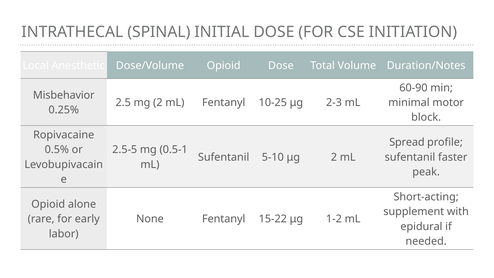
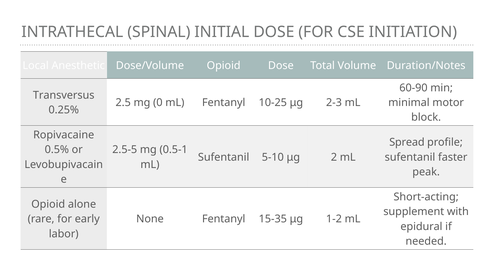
Misbehavior: Misbehavior -> Transversus (64, 95)
mg 2: 2 -> 0 (158, 103)
15-22: 15-22 -> 15-35 (273, 219)
